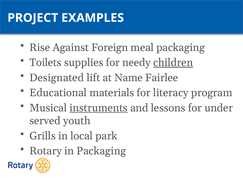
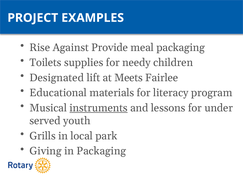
Foreign: Foreign -> Provide (110, 48)
children underline: present -> none (173, 63)
Name: Name -> Meets (129, 78)
Rotary: Rotary -> Giving (46, 151)
